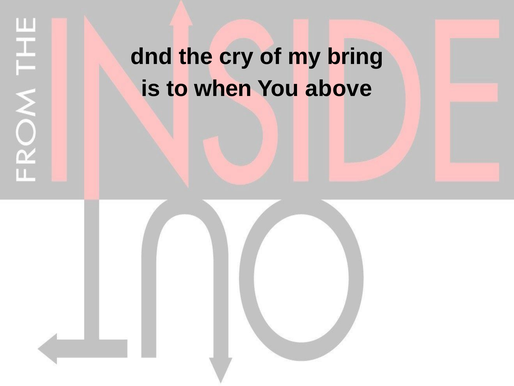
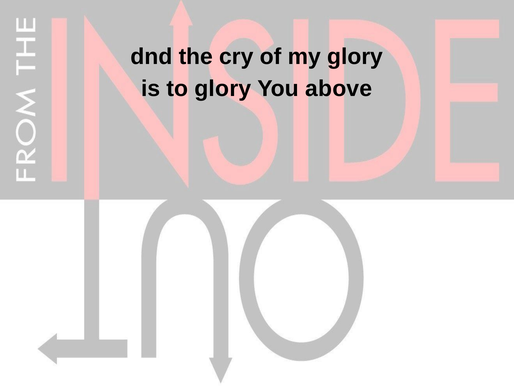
my bring: bring -> glory (355, 56)
to when: when -> glory (223, 88)
